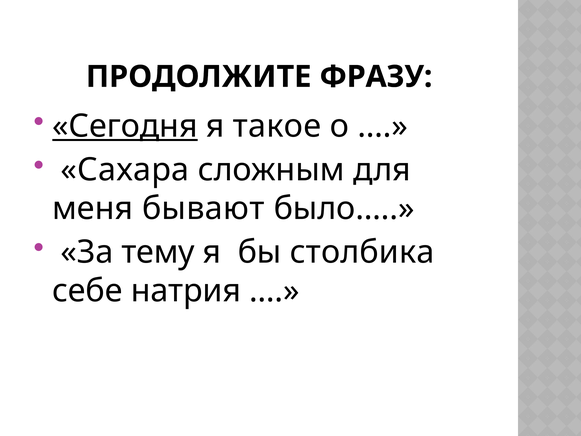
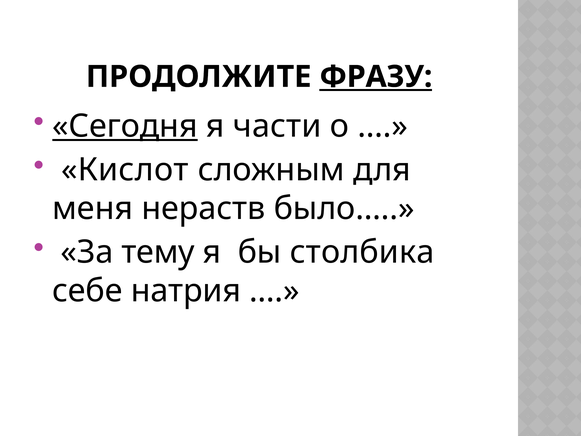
ФРАЗУ underline: none -> present (376, 77)
такое: такое -> части (277, 126)
Сахара: Сахара -> Кислот (125, 170)
бывают: бывают -> нераств (203, 208)
